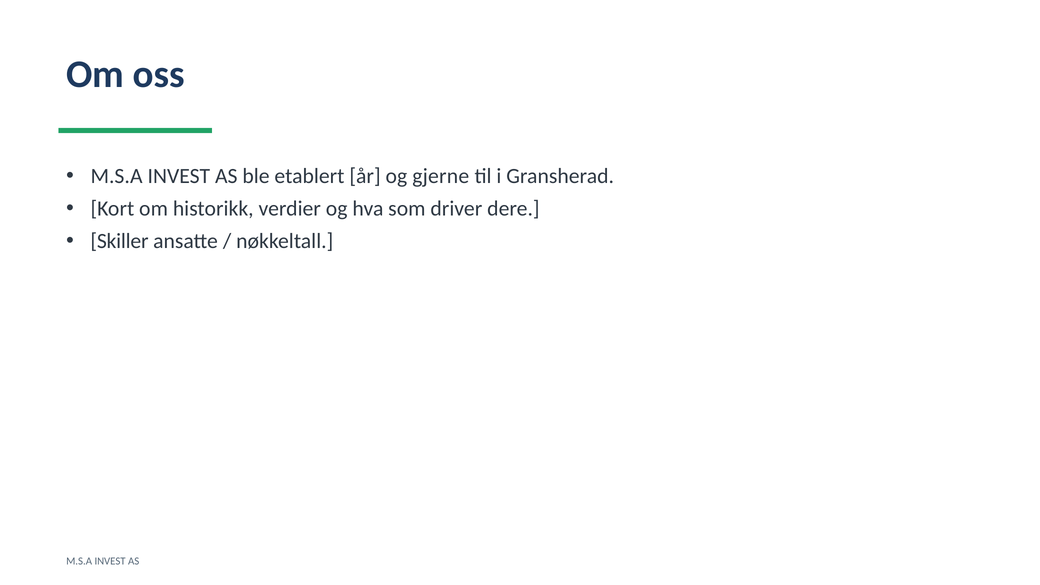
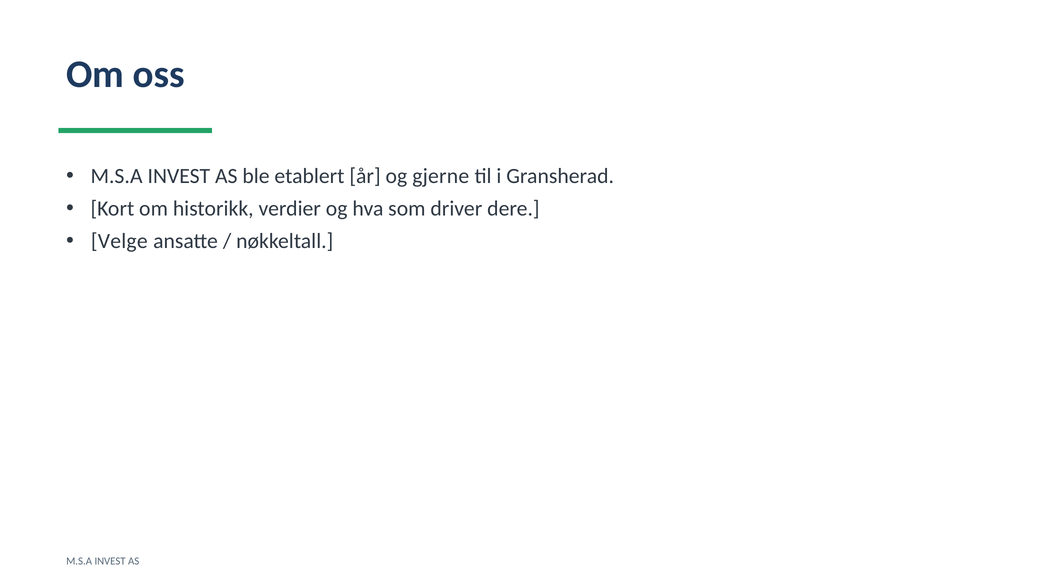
Skiller: Skiller -> Velge (119, 241)
